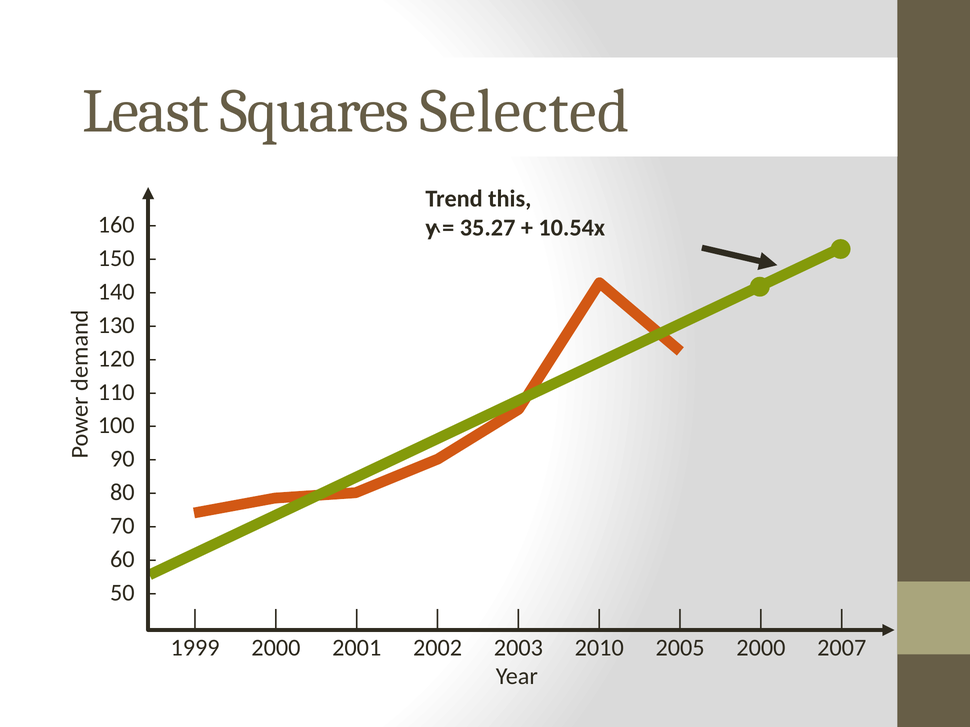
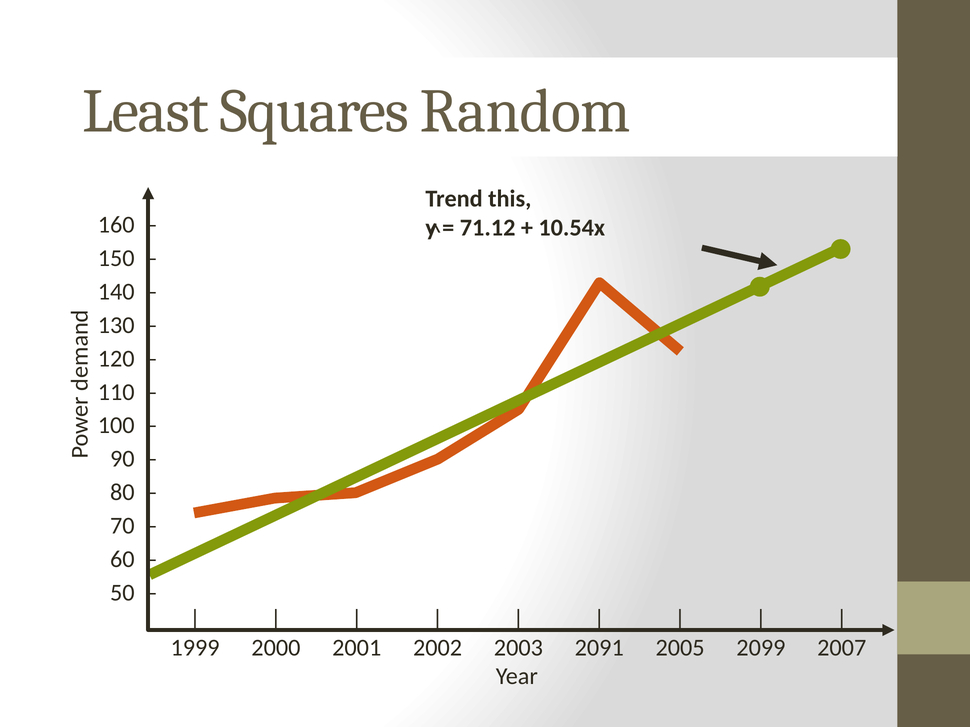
Selected: Selected -> Random (525, 111)
35.27: 35.27 -> 71.12 (488, 228)
2010: 2010 -> 2091 (599, 648)
2005 2000: 2000 -> 2099 (761, 648)
